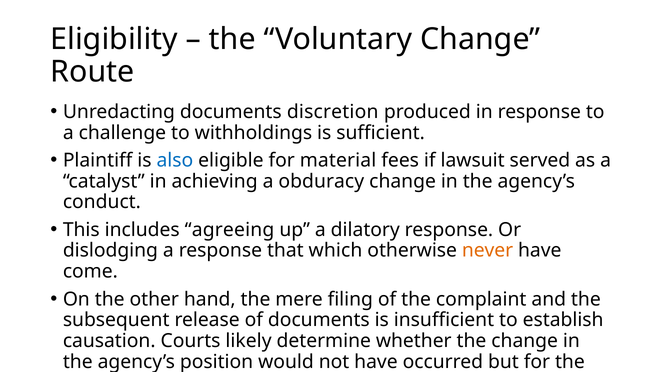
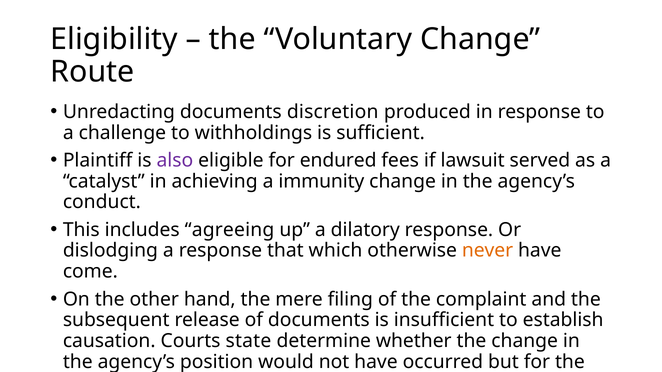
also colour: blue -> purple (175, 161)
material: material -> endured (338, 161)
obduracy: obduracy -> immunity (321, 181)
likely: likely -> state (248, 341)
